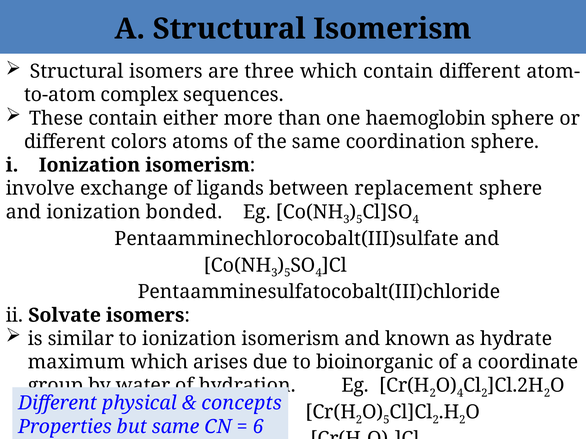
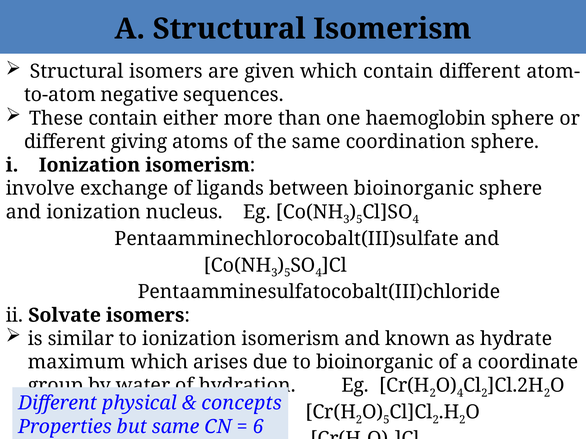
three: three -> given (270, 72)
complex: complex -> negative (140, 95)
colors: colors -> giving (139, 142)
between replacement: replacement -> bioinorganic (414, 189)
bonded: bonded -> nucleus (184, 212)
